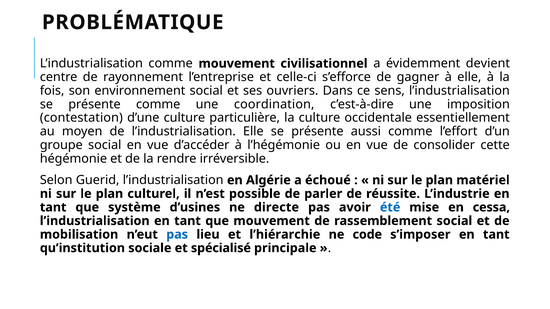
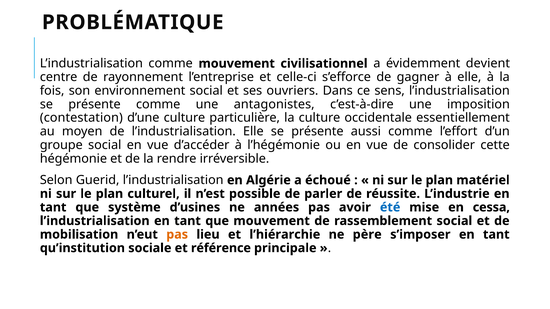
coordination: coordination -> antagonistes (274, 104)
directe: directe -> années (277, 208)
pas colour: blue -> orange (177, 235)
code: code -> père (367, 235)
spécialisé: spécialisé -> référence (221, 248)
